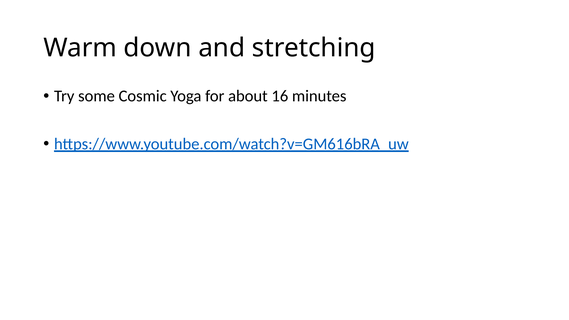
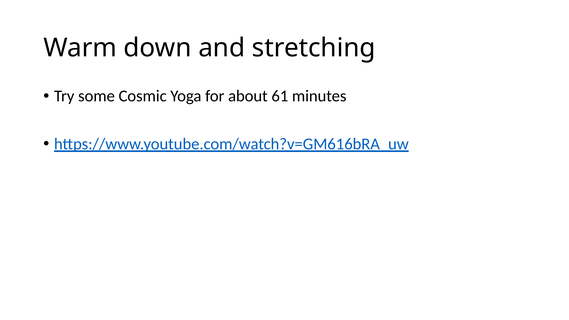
16: 16 -> 61 (280, 96)
